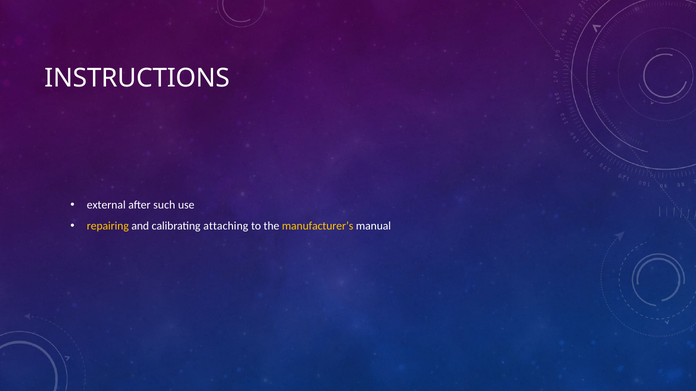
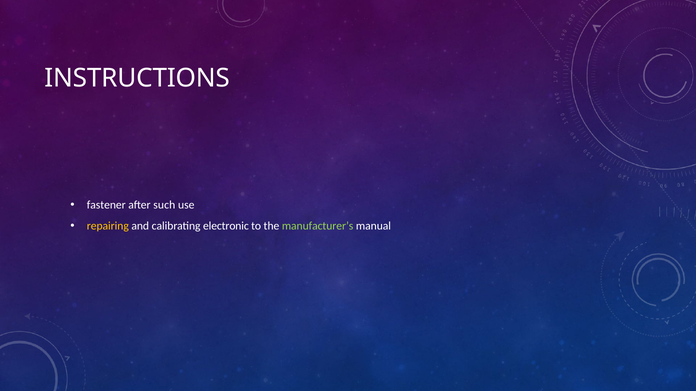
external: external -> fastener (106, 205)
attaching: attaching -> electronic (226, 226)
manufacturer’s colour: yellow -> light green (318, 226)
